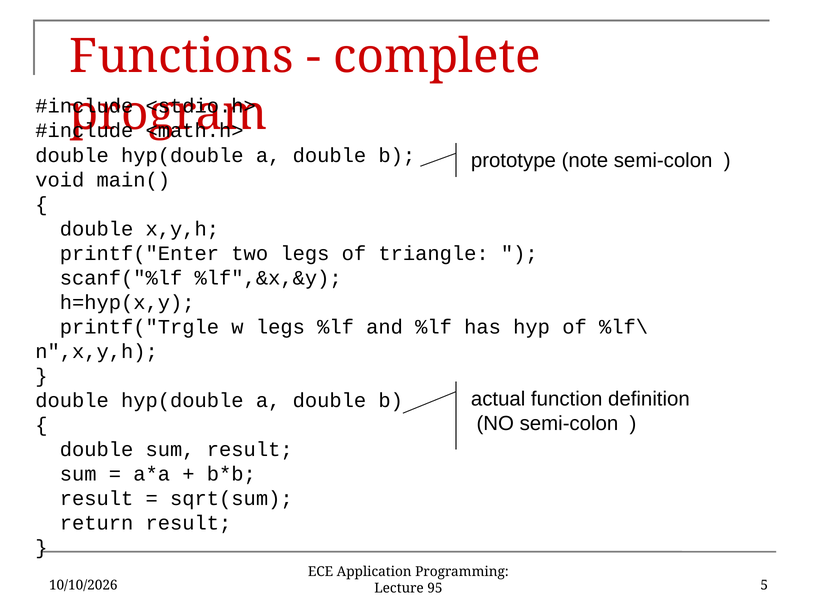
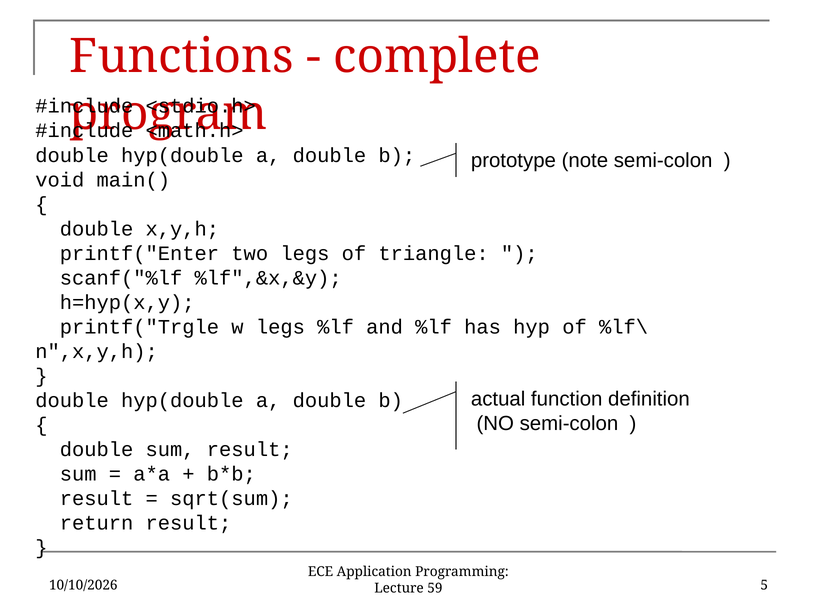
95: 95 -> 59 (435, 588)
